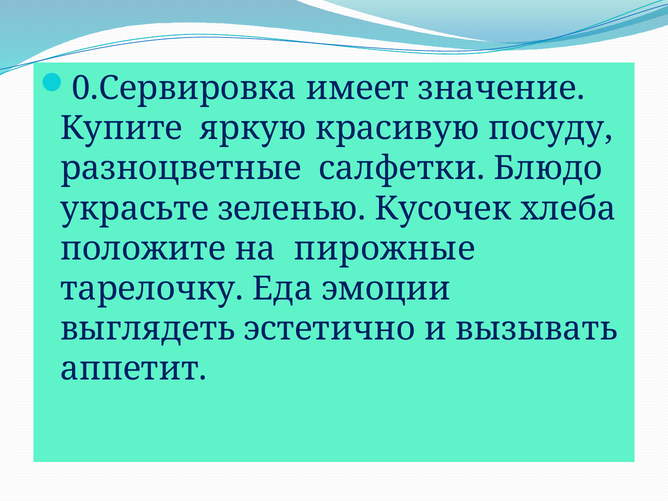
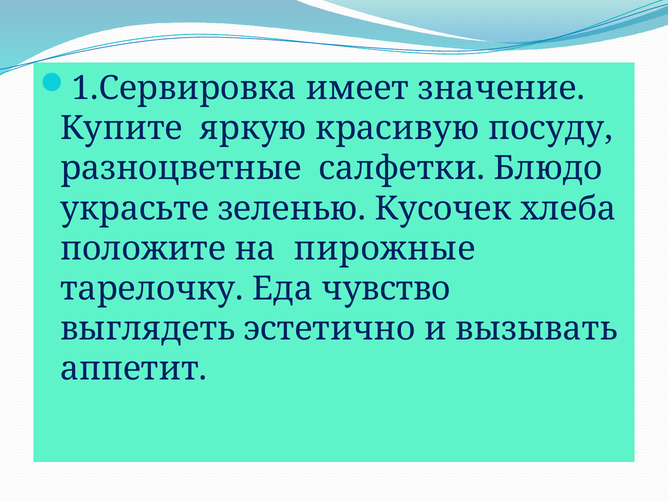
0.Сервировка: 0.Сервировка -> 1.Сервировка (184, 88)
эмоции: эмоции -> чувство (386, 289)
